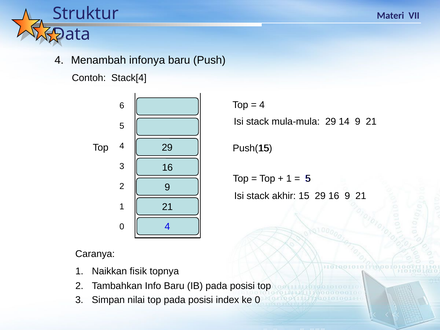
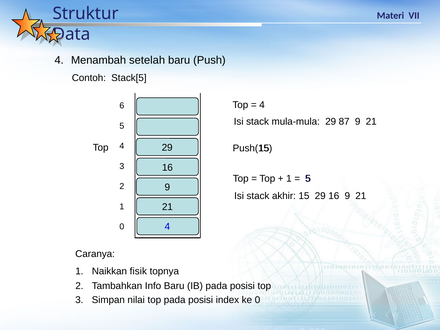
infonya: infonya -> setelah (147, 60)
Stack[4: Stack[4 -> Stack[5 (129, 78)
14: 14 -> 87 (344, 122)
